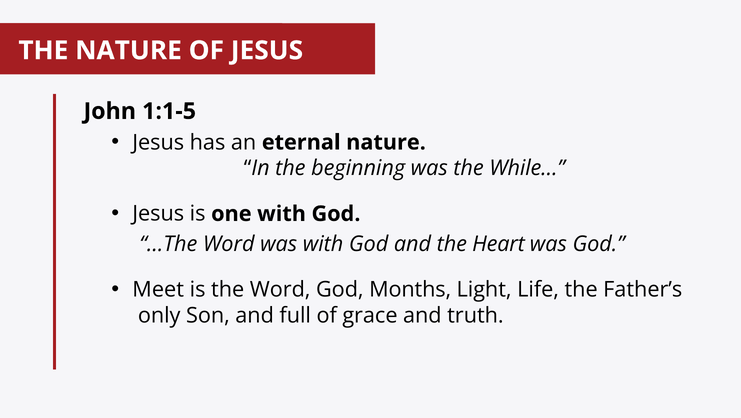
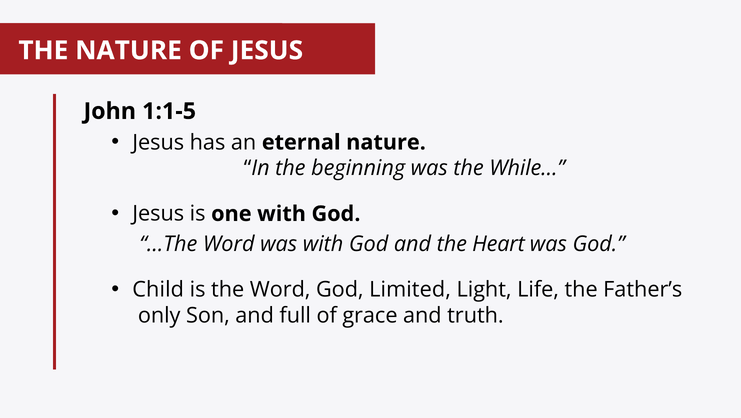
Meet: Meet -> Child (158, 290)
Months: Months -> Limited (410, 290)
